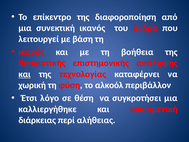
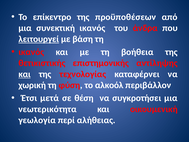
διαφοροποίηση: διαφοροποίηση -> προϋποθέσεων (126, 17)
λειτουργεί underline: none -> present (39, 39)
λόγο: λόγο -> μετά (50, 98)
καλλιεργήθηκε: καλλιεργήθηκε -> νεωτερικότητα (48, 109)
διάρκειας: διάρκειας -> γεωλογία (37, 120)
